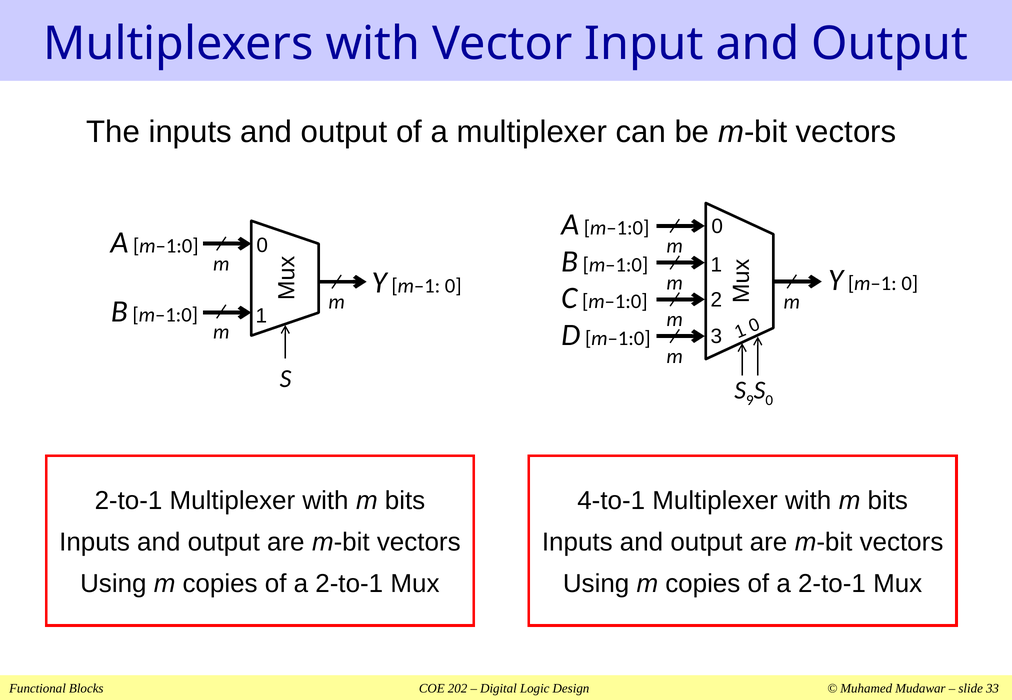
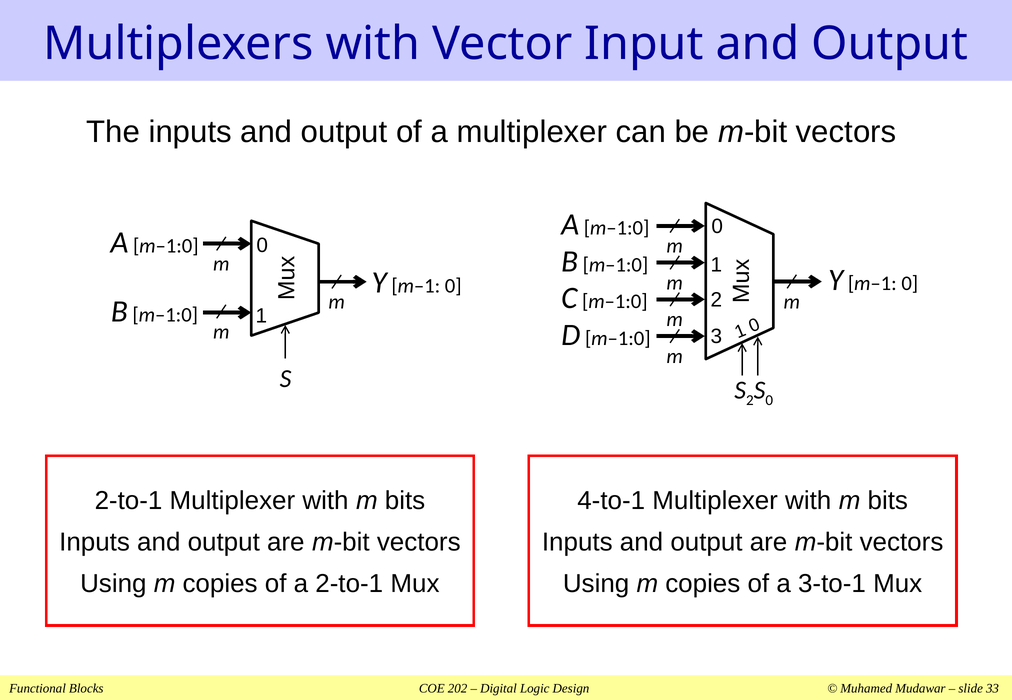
S 9: 9 -> 2 (750, 401)
2-to-1: 2-to-1 -> 3-to-1 (832, 584)
